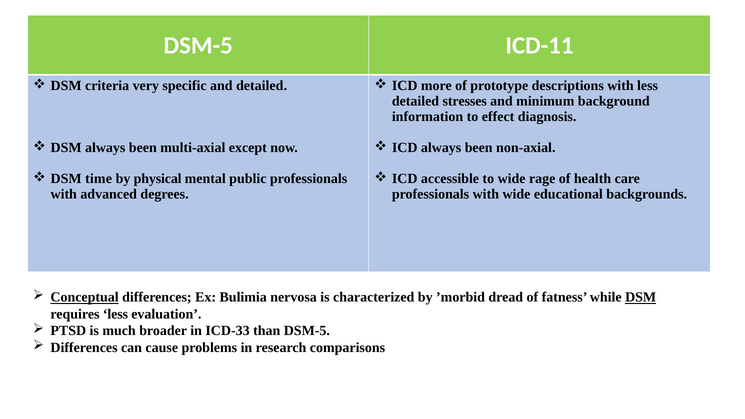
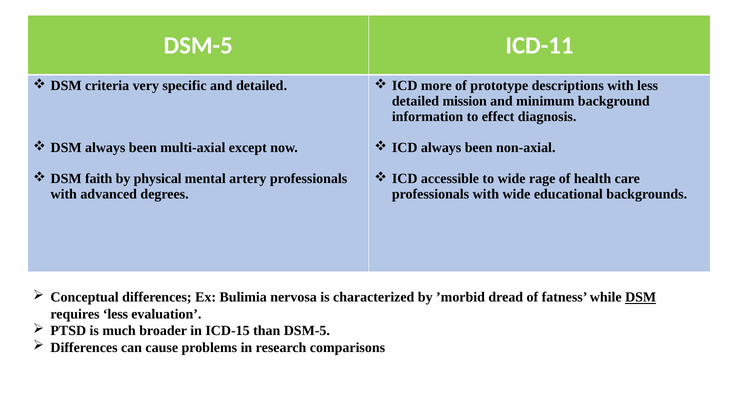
stresses: stresses -> mission (465, 101)
time: time -> faith (99, 179)
public: public -> artery (248, 179)
Conceptual underline: present -> none (85, 297)
ICD-33: ICD-33 -> ICD-15 (228, 331)
